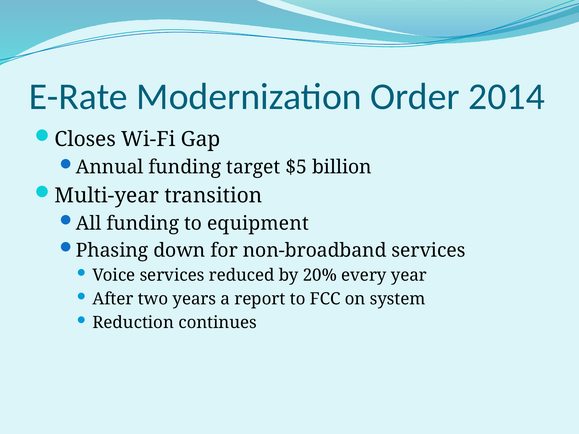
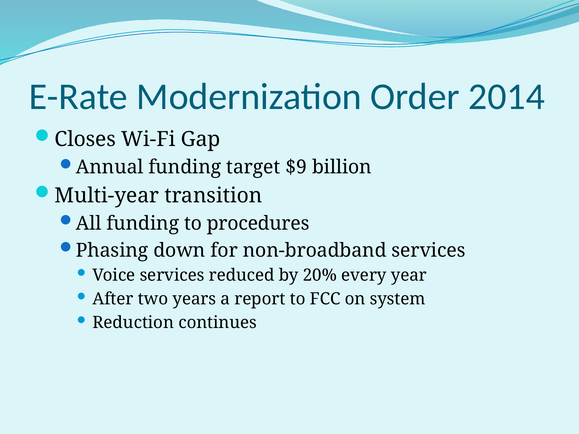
$5: $5 -> $9 (296, 167)
equipment: equipment -> procedures (258, 224)
